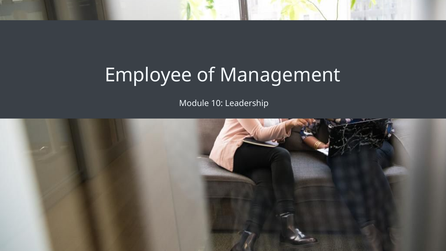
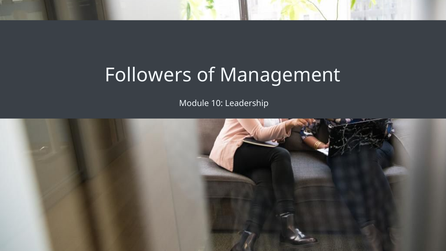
Employee: Employee -> Followers (148, 75)
